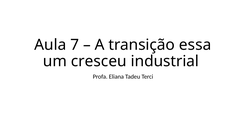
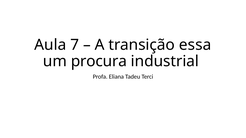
cresceu: cresceu -> procura (99, 61)
